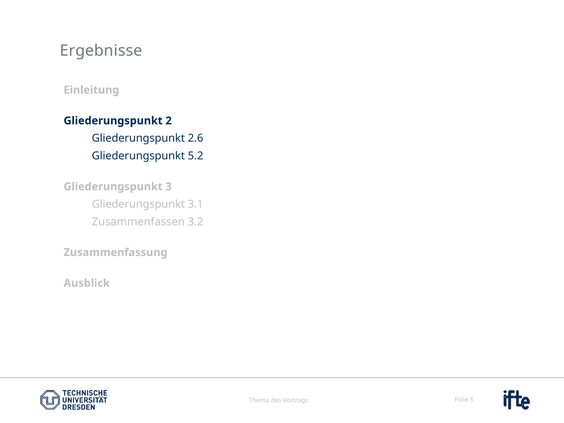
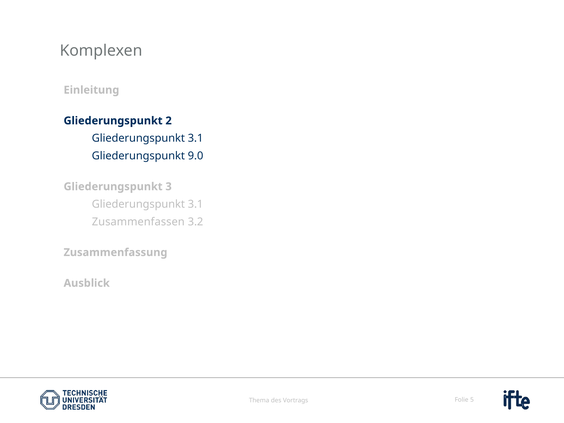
Ergebnisse: Ergebnisse -> Komplexen (101, 51)
2.6: 2.6 -> 3.1 (196, 138)
5.2: 5.2 -> 9.0 (196, 156)
